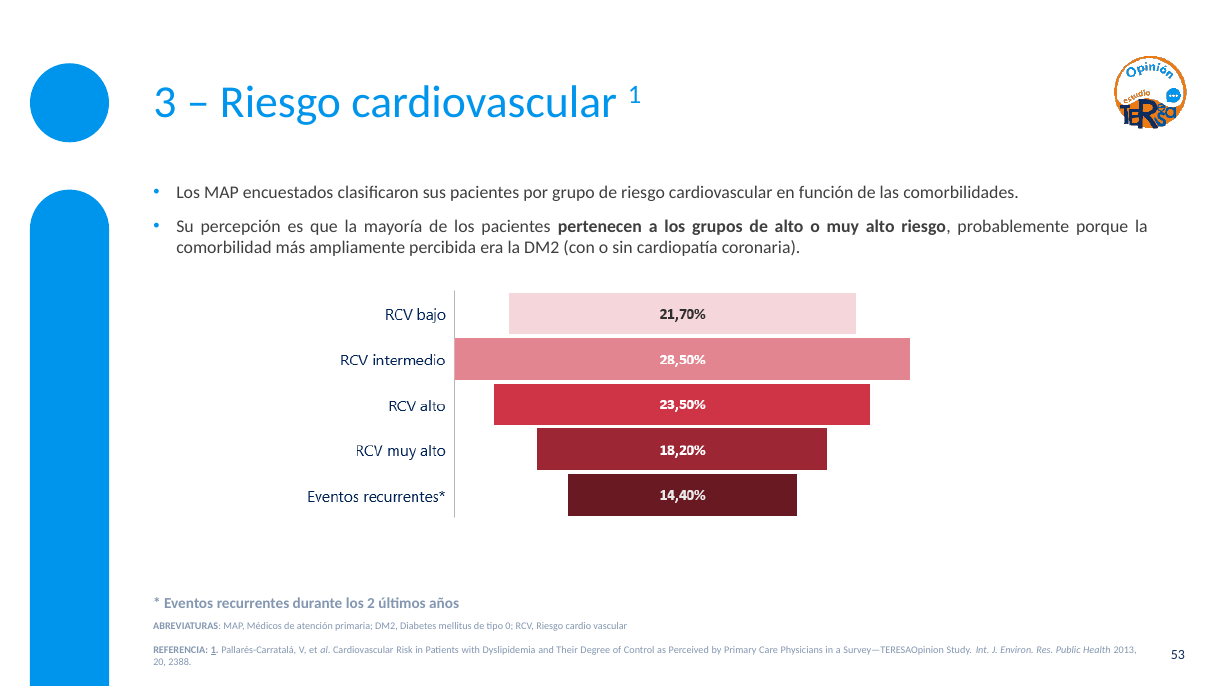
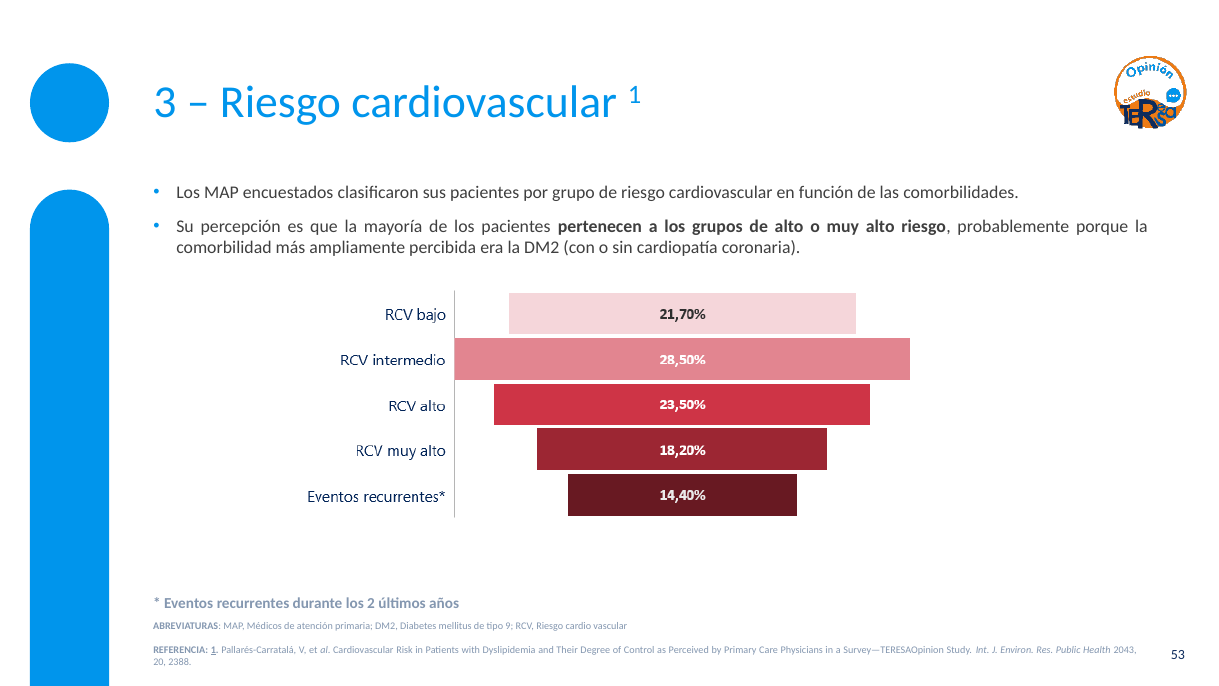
0: 0 -> 9 (509, 626)
2013: 2013 -> 2043 (1125, 649)
